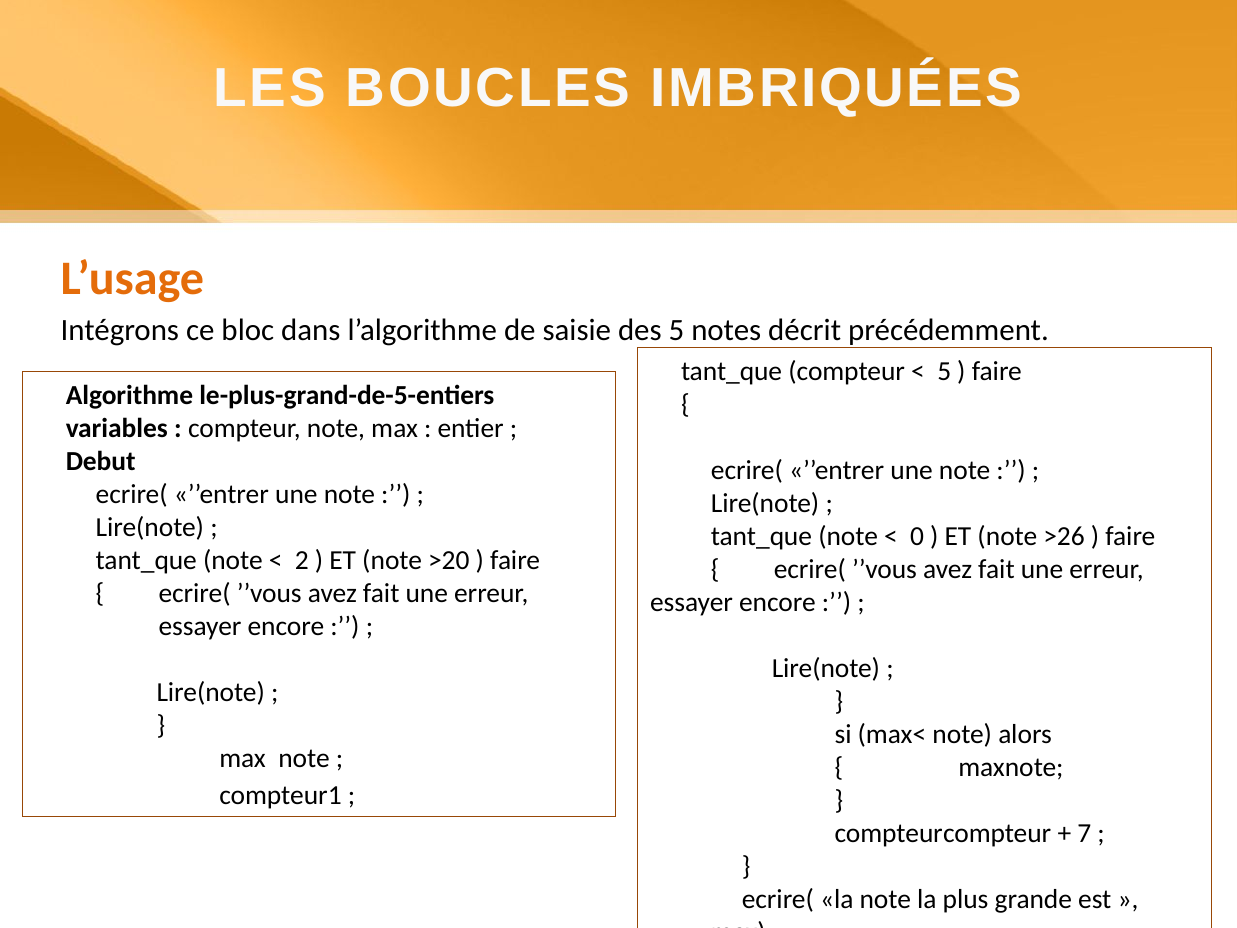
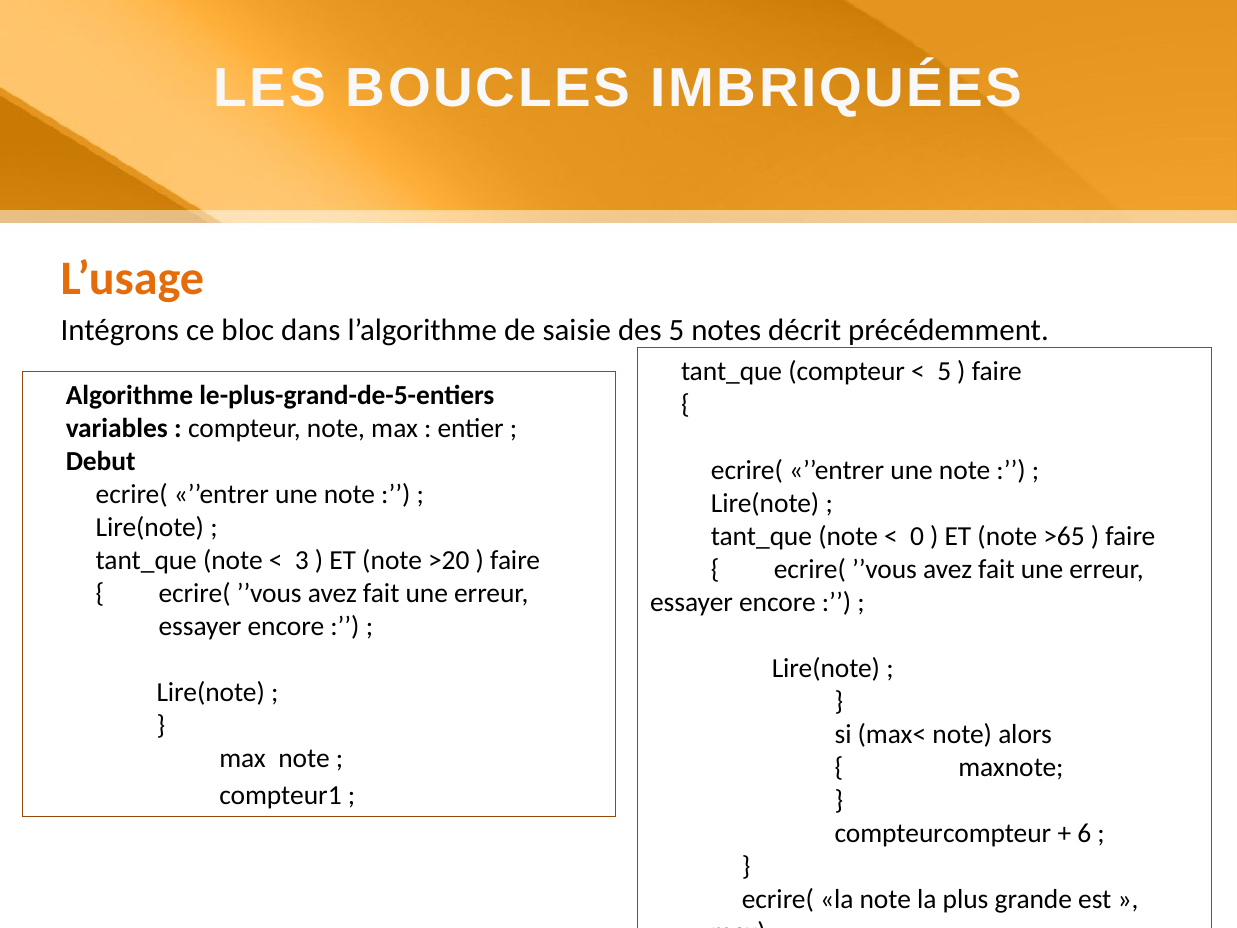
>26: >26 -> >65 (1064, 536)
2: 2 -> 3 (302, 561)
7: 7 -> 6 (1084, 833)
